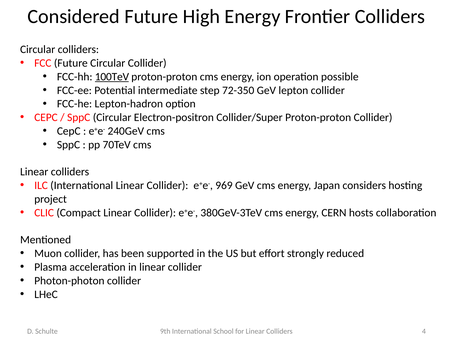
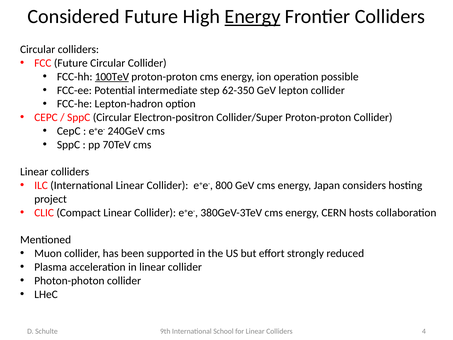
Energy underline: none -> present (253, 17)
72-350: 72-350 -> 62-350 (238, 90)
969: 969 -> 800 (224, 185)
